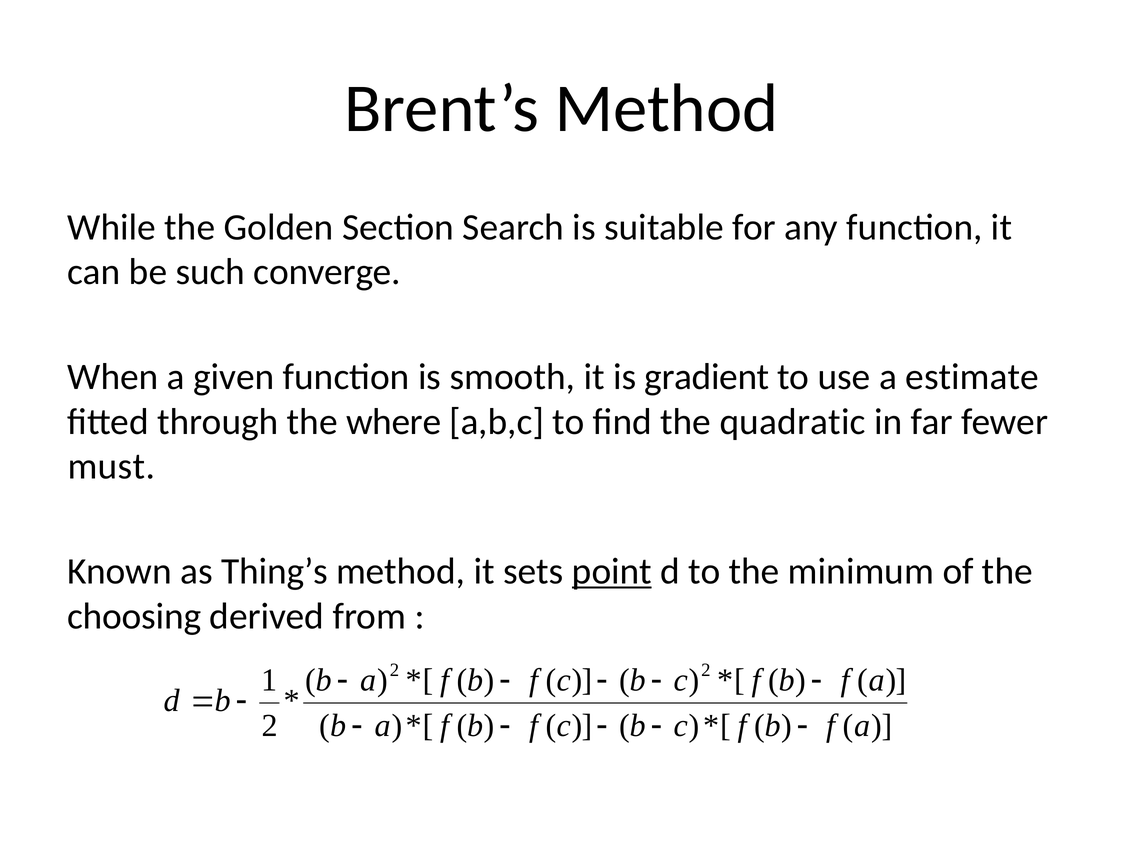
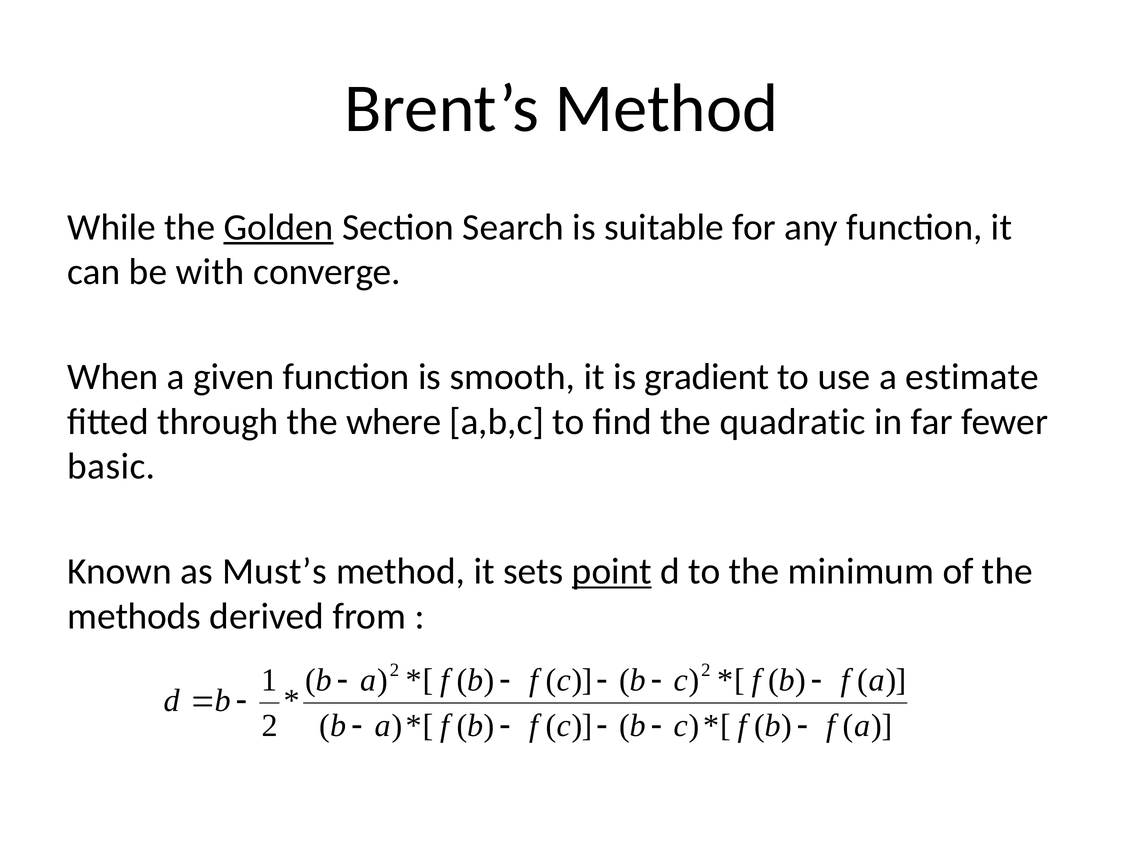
Golden underline: none -> present (279, 227)
such: such -> with (210, 272)
must: must -> basic (111, 467)
Thing’s: Thing’s -> Must’s (274, 572)
choosing: choosing -> methods (134, 616)
